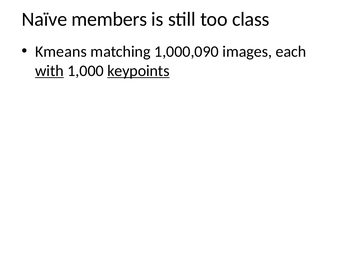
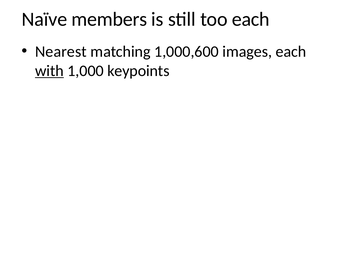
too class: class -> each (251, 19)
Kmeans: Kmeans -> Nearest (61, 51)
1,000,090: 1,000,090 -> 1,000,600 (186, 51)
keypoints underline: present -> none (138, 71)
